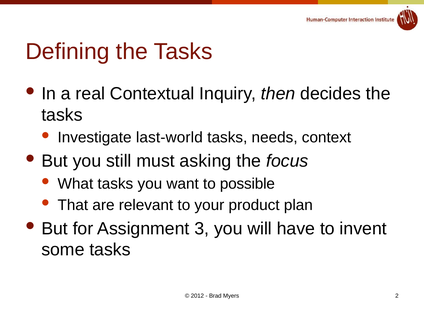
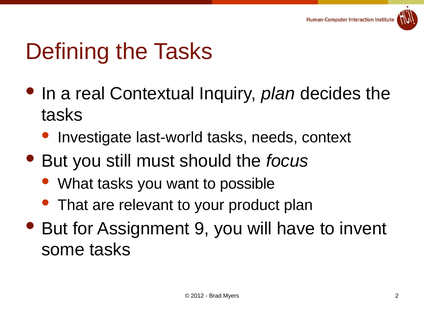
Inquiry then: then -> plan (278, 94)
asking: asking -> should (206, 161)
3: 3 -> 9 (202, 229)
